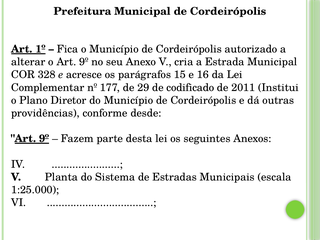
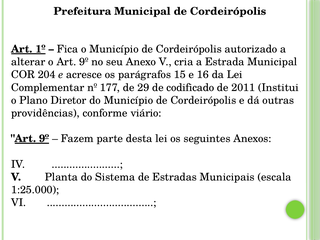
328: 328 -> 204 (47, 75)
desde: desde -> viário (146, 113)
